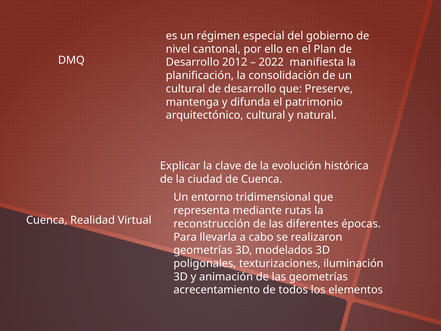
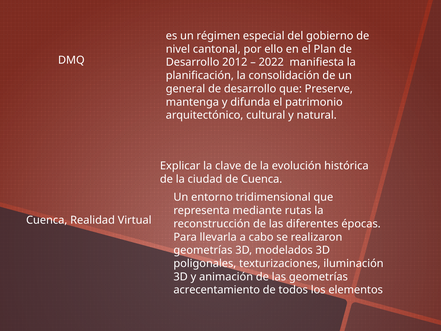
cultural: cultural -> general (186, 89)
